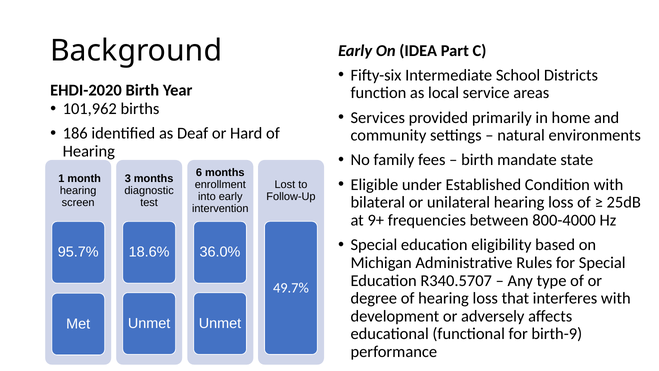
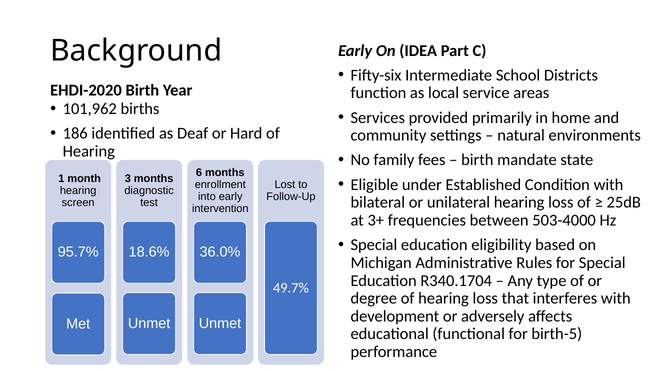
9+: 9+ -> 3+ (376, 220)
800-4000: 800-4000 -> 503-4000 (564, 220)
R340.5707: R340.5707 -> R340.1704 (456, 280)
birth-9: birth-9 -> birth-5 (557, 334)
